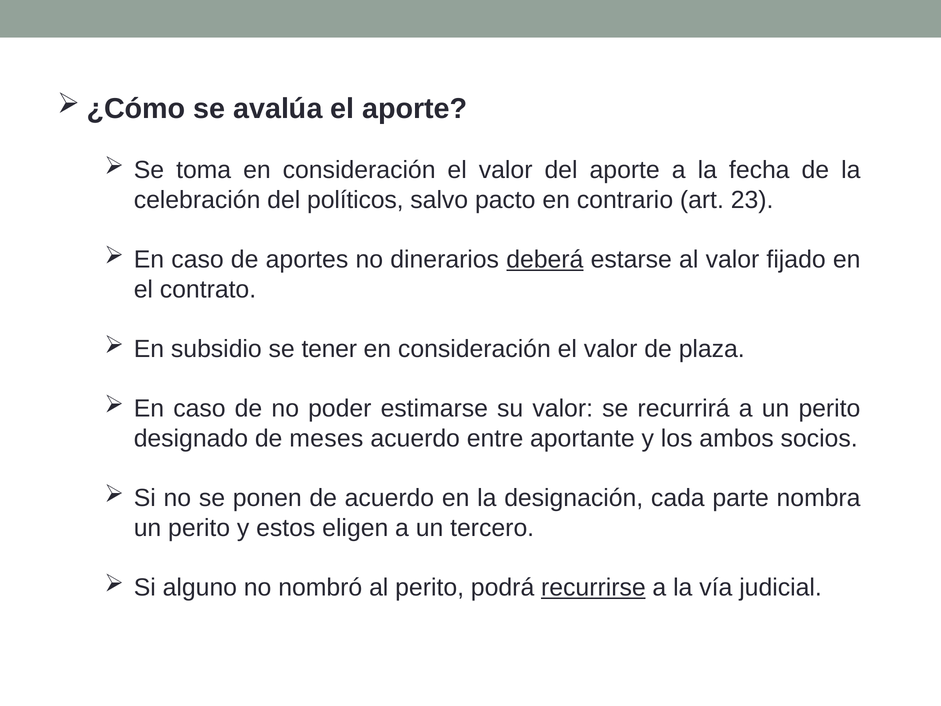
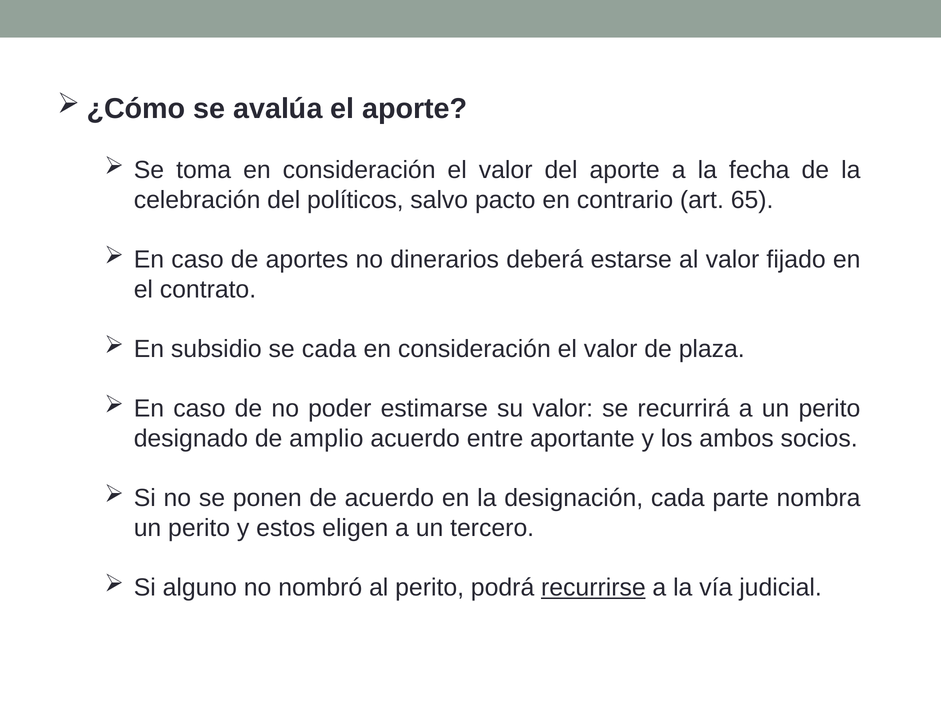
23: 23 -> 65 (752, 200)
deberá underline: present -> none (545, 260)
se tener: tener -> cada (329, 349)
meses: meses -> amplio (326, 438)
